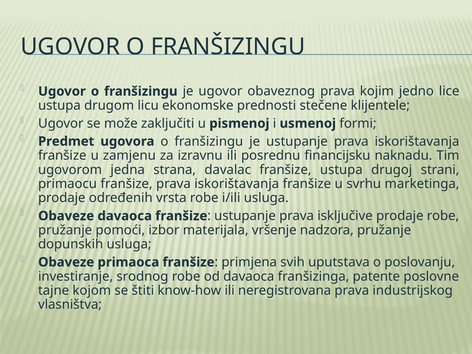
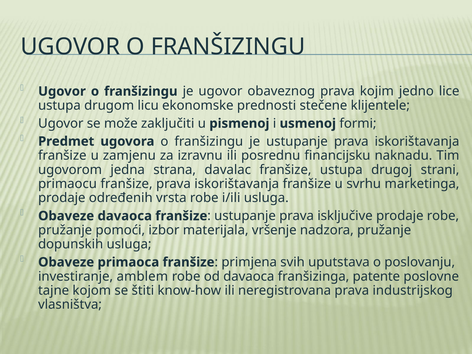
srodnog: srodnog -> amblem (142, 276)
